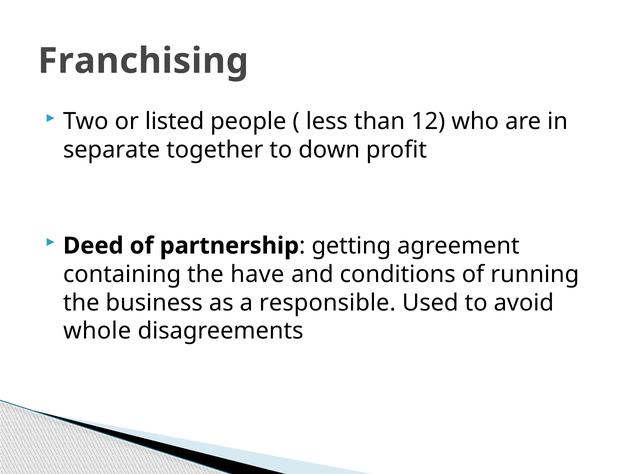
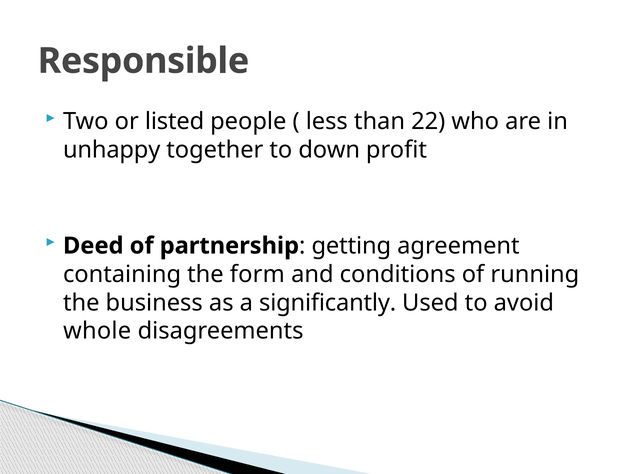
Franchising: Franchising -> Responsible (143, 61)
12: 12 -> 22 (428, 121)
separate: separate -> unhappy (112, 150)
have: have -> form (257, 274)
responsible: responsible -> significantly (328, 302)
